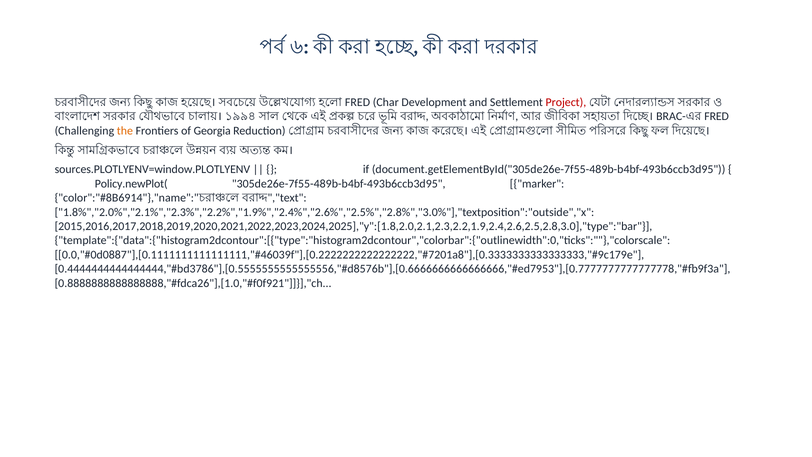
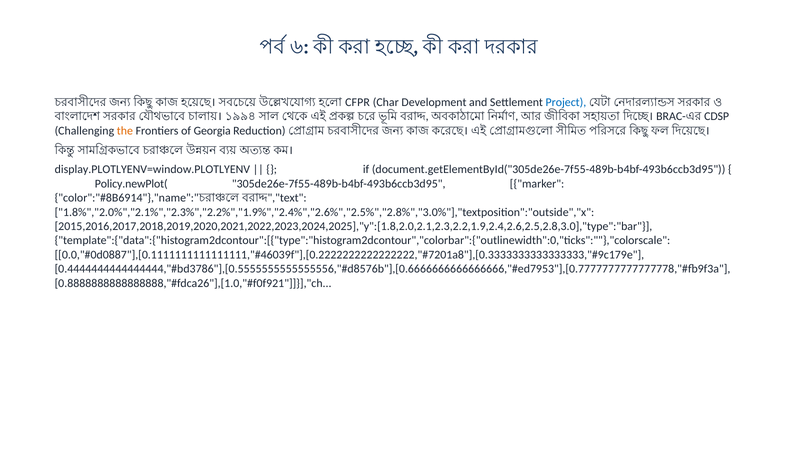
FRED: FRED -> CFPR (358, 102)
Project colour: red -> blue (566, 102)
FRED: FRED -> CDSP (717, 117)
sources.PLOTLYENV=window.PLOTLYENV: sources.PLOTLYENV=window.PLOTLYENV -> display.PLOTLYENV=window.PLOTLYENV (152, 169)
